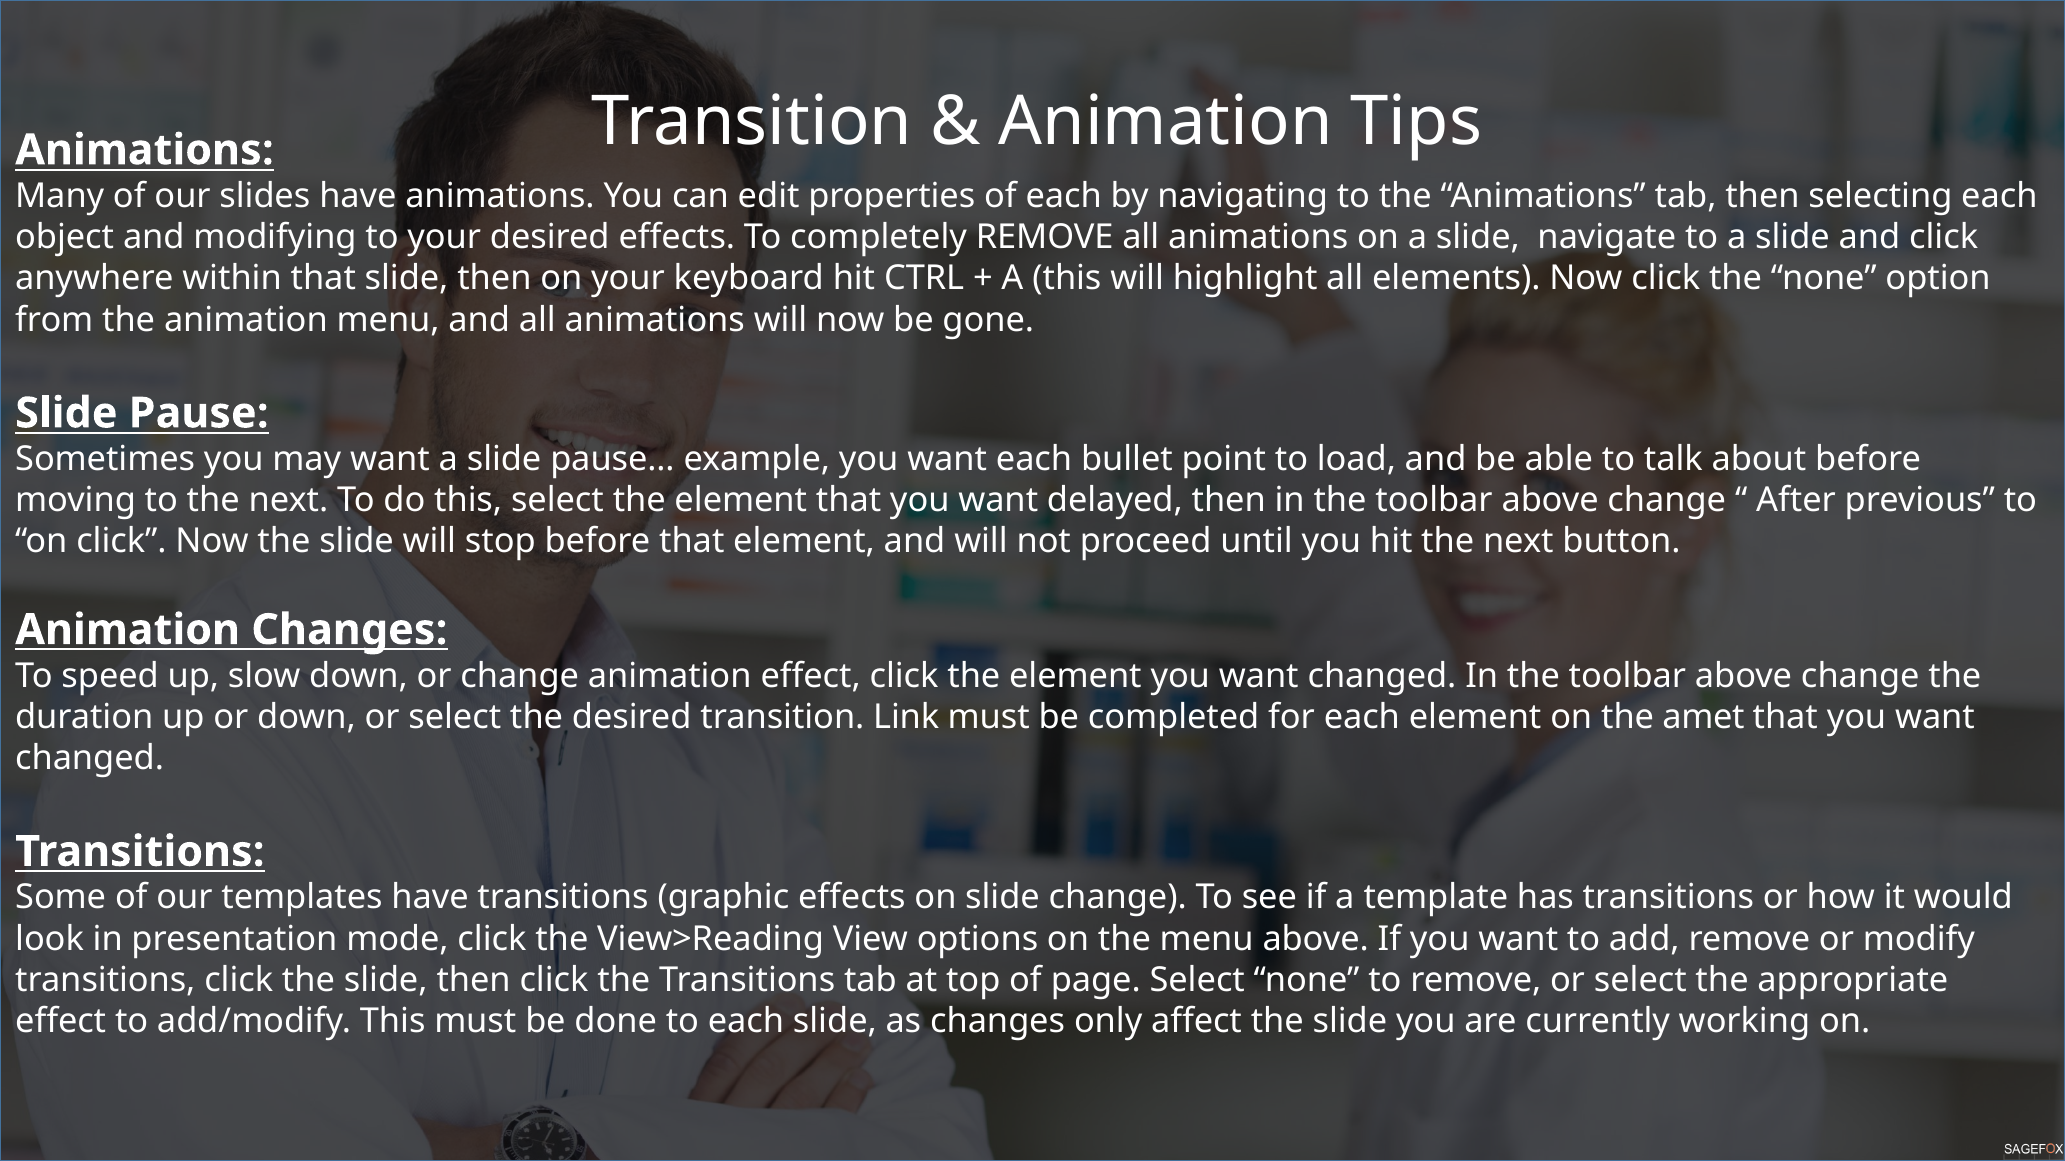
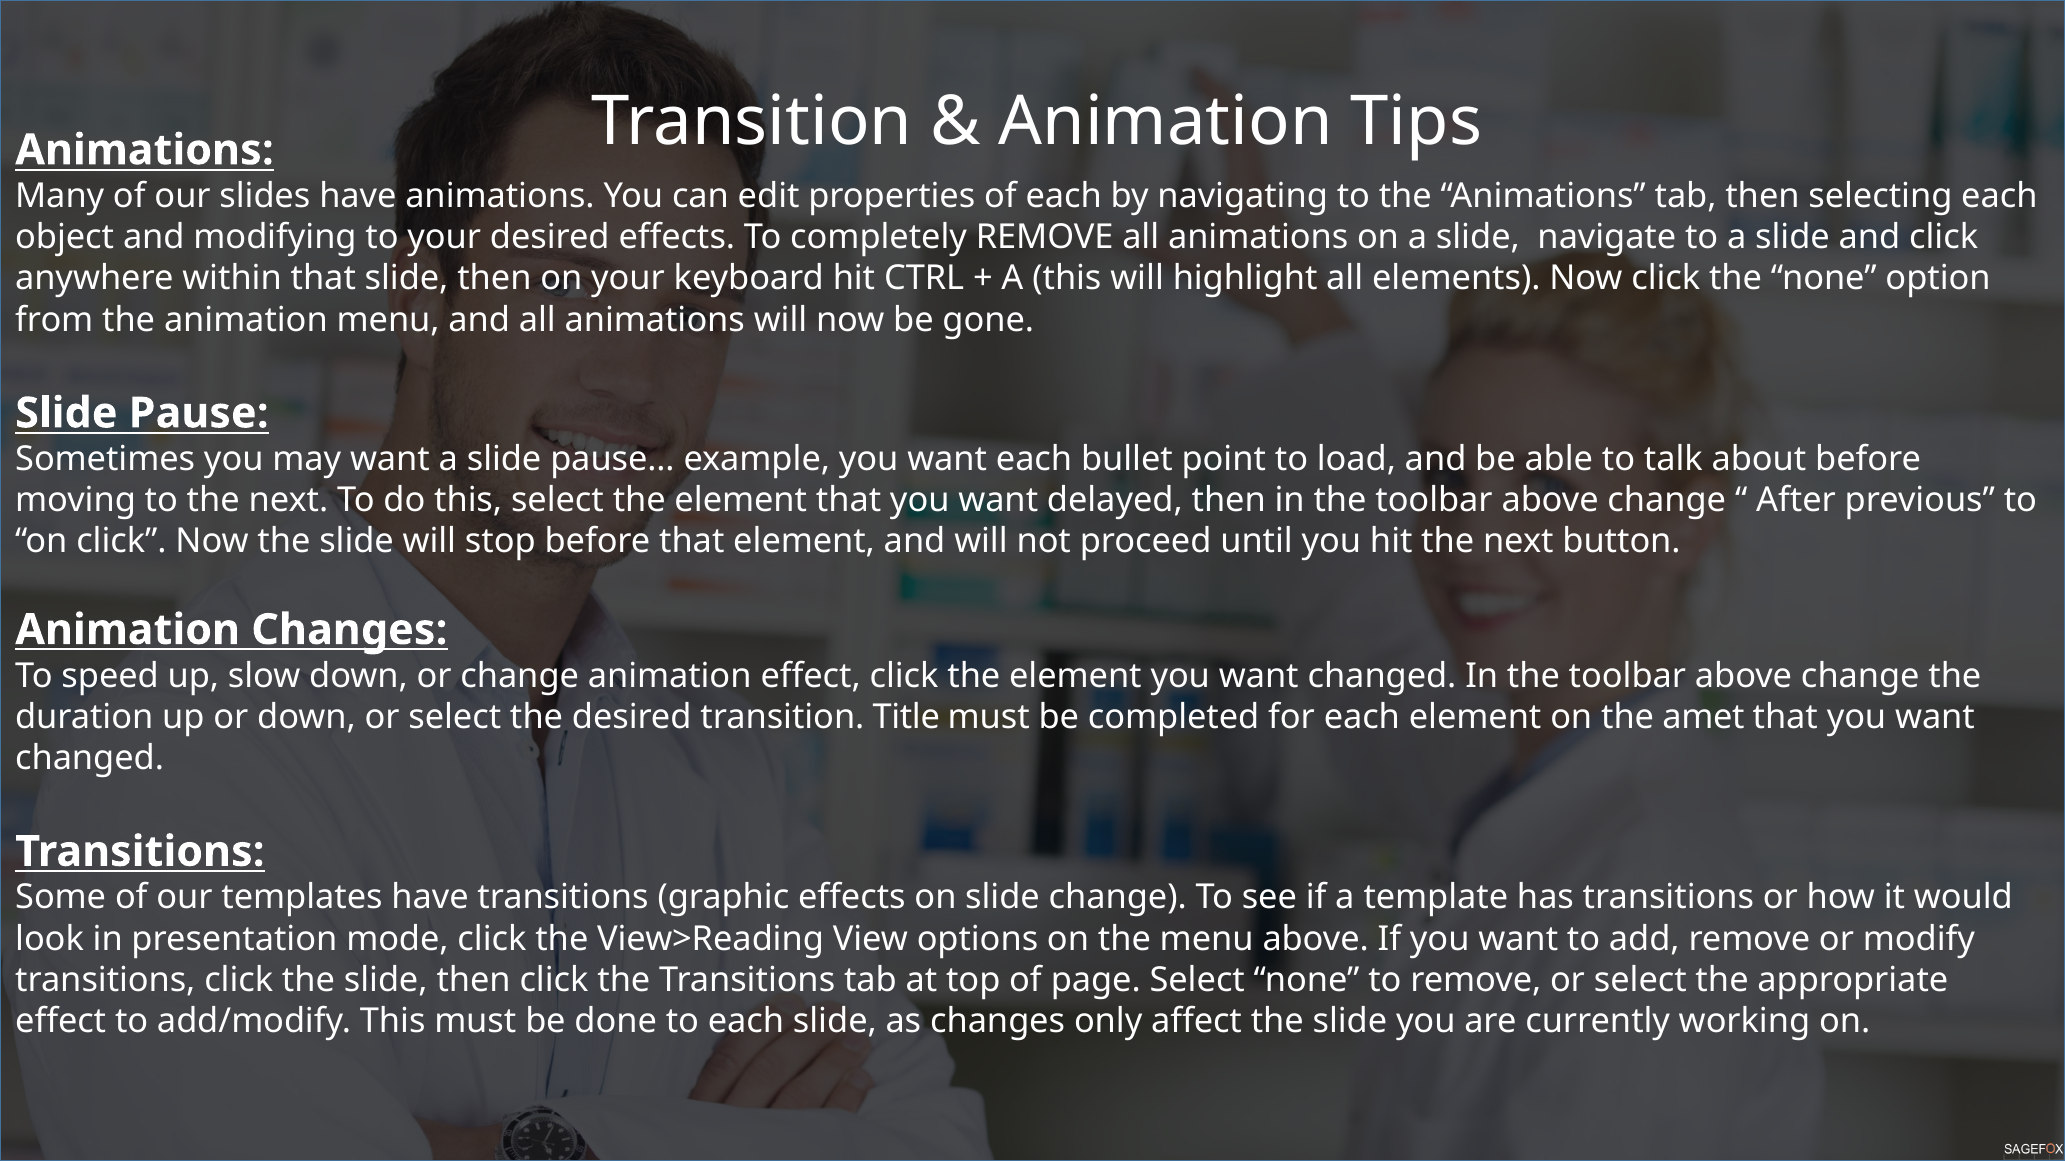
Link: Link -> Title (906, 717)
